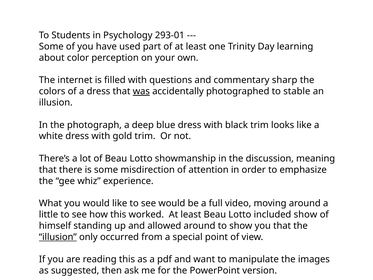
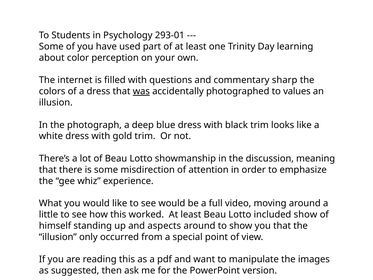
stable: stable -> values (297, 91)
allowed: allowed -> aspects (164, 226)
illusion underline: present -> none (58, 237)
